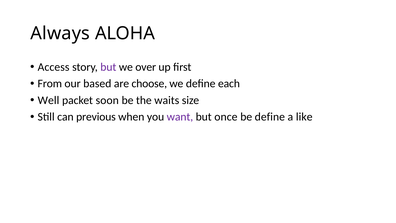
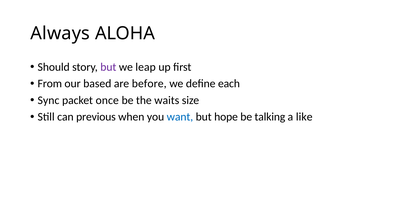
Access: Access -> Should (54, 67)
over: over -> leap (146, 67)
choose: choose -> before (149, 84)
Well: Well -> Sync (49, 100)
soon: soon -> once (107, 100)
want colour: purple -> blue (180, 117)
once: once -> hope (226, 117)
be define: define -> talking (270, 117)
